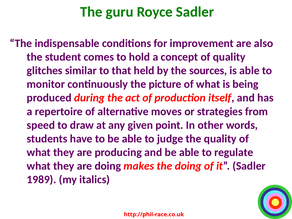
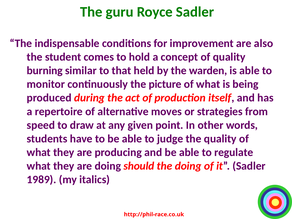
glitches: glitches -> burning (45, 71)
sources: sources -> warden (208, 71)
makes: makes -> should (139, 166)
